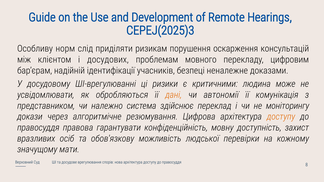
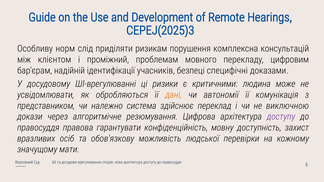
оскарження: оскарження -> комплексна (236, 49)
досудових: досудових -> проміжний (108, 60)
неналежне: неналежне -> специфічні (227, 71)
моніторингу: моніторингу -> виключною (287, 106)
доступу colour: orange -> purple (281, 117)
